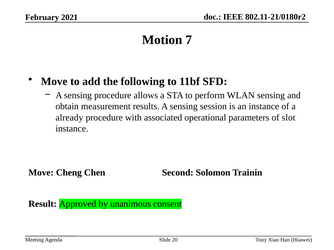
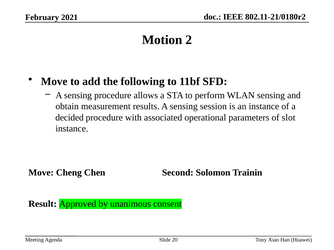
7: 7 -> 2 (189, 40)
already: already -> decided (70, 118)
